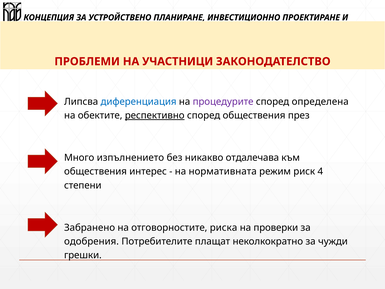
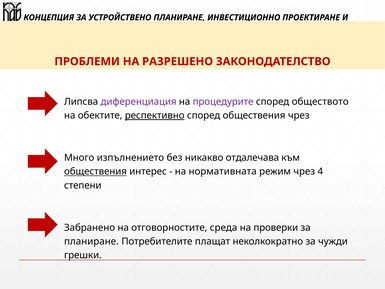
УЧАСТНИЦИ: УЧАСТНИЦИ -> РАЗРЕШЕНО (178, 61)
диференциация colour: blue -> purple (139, 102)
определена: определена -> обществото (320, 102)
обществения през: през -> чрез (299, 115)
обществения underline: none -> present (95, 171)
режим риск: риск -> чрез (304, 171)
риска: риска -> среда (224, 227)
одобрения: одобрения -> планиране (91, 241)
